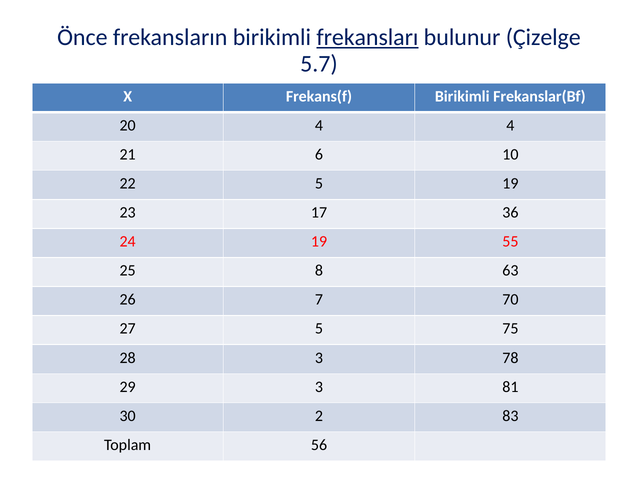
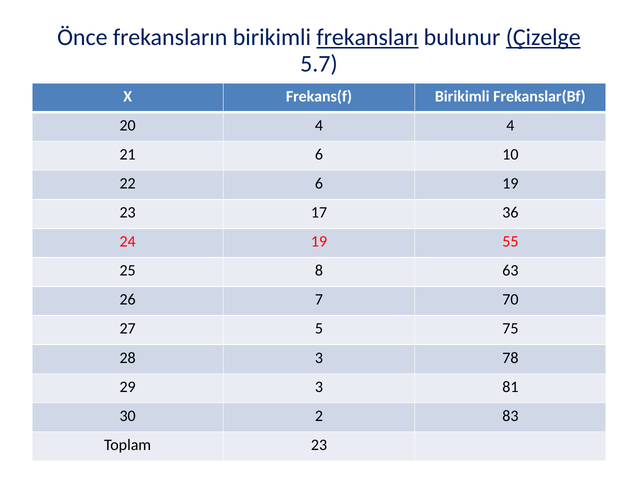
Çizelge underline: none -> present (543, 37)
22 5: 5 -> 6 (319, 183)
Toplam 56: 56 -> 23 (319, 444)
